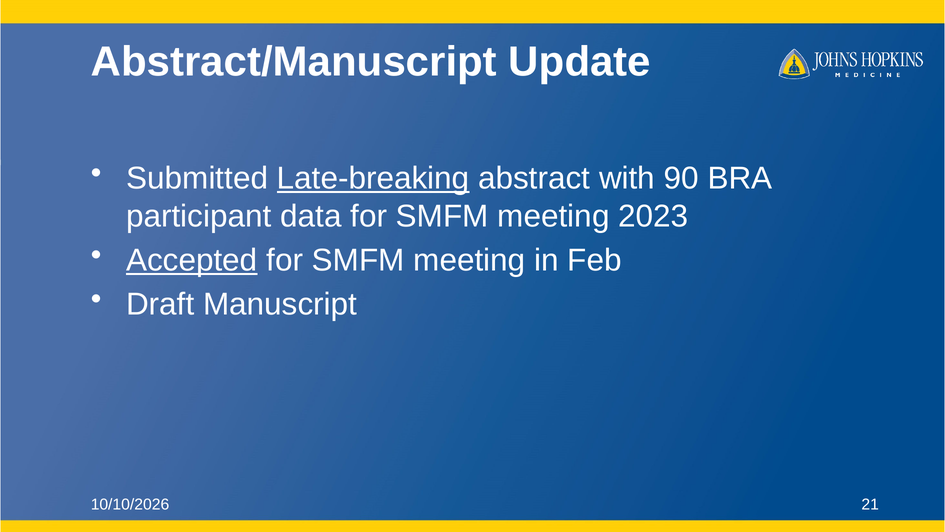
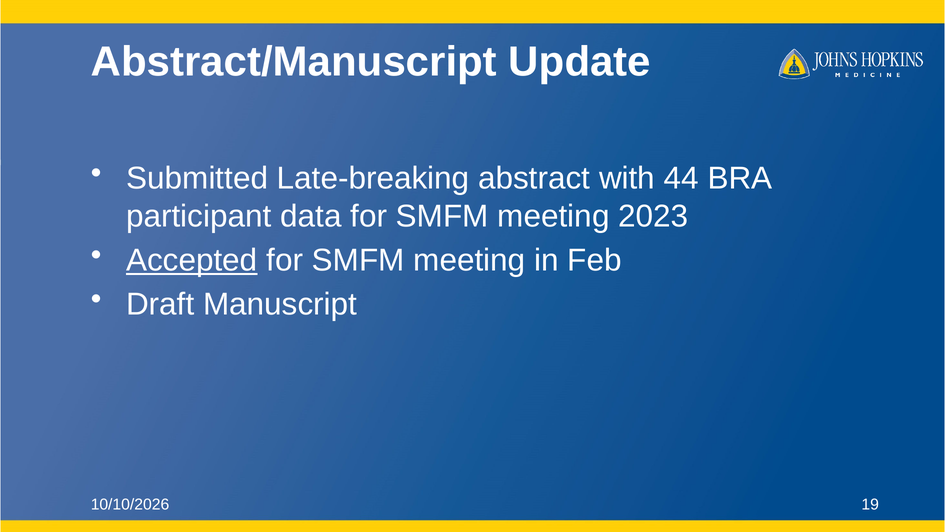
Late-breaking underline: present -> none (373, 178)
90: 90 -> 44 (681, 178)
21: 21 -> 19 (870, 504)
